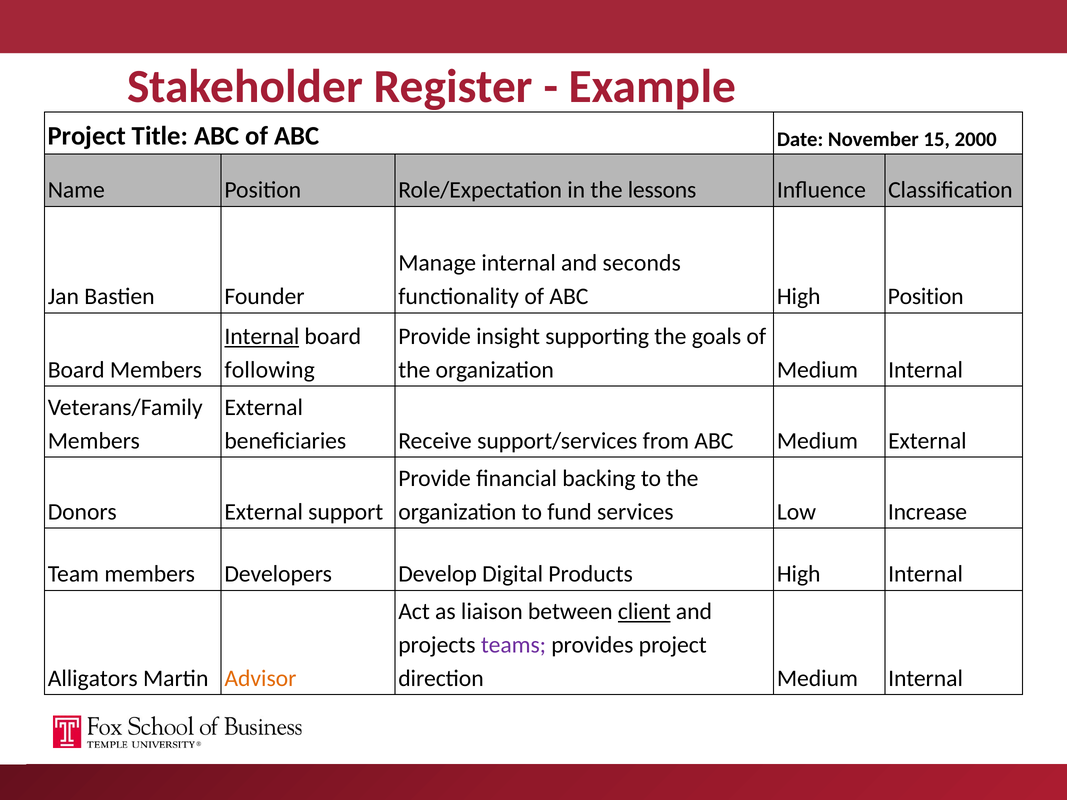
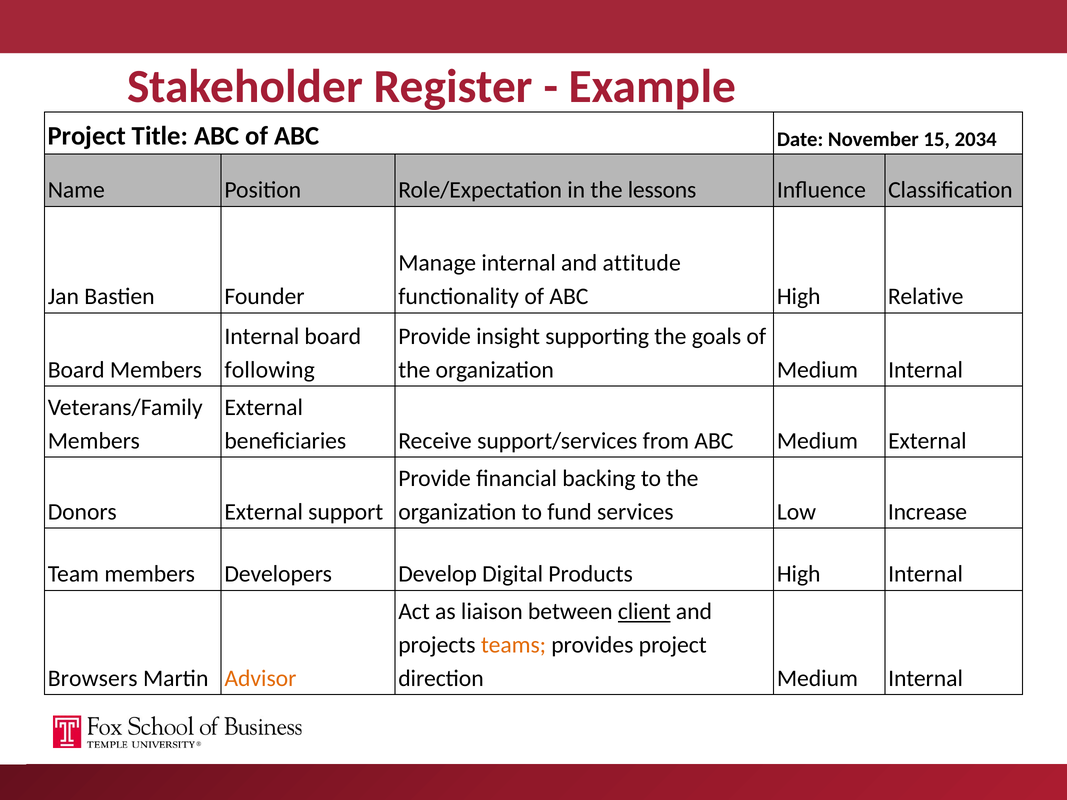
2000: 2000 -> 2034 (976, 139)
seconds: seconds -> attitude (642, 263)
High Position: Position -> Relative (926, 296)
Internal underline: present -> none (262, 337)
teams colour: purple -> orange (513, 645)
Alligators: Alligators -> Browsers (93, 678)
